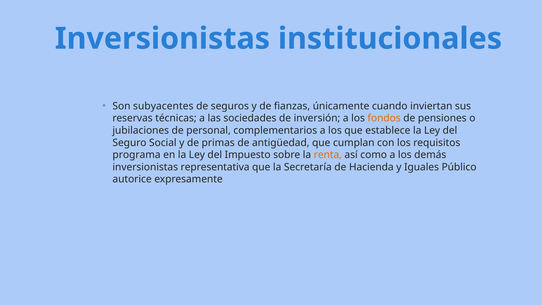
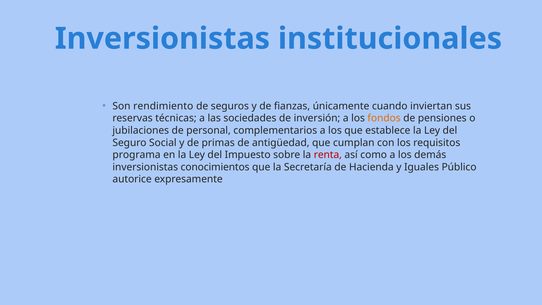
subyacentes: subyacentes -> rendimiento (163, 106)
renta colour: orange -> red (328, 155)
representativa: representativa -> conocimientos (215, 167)
